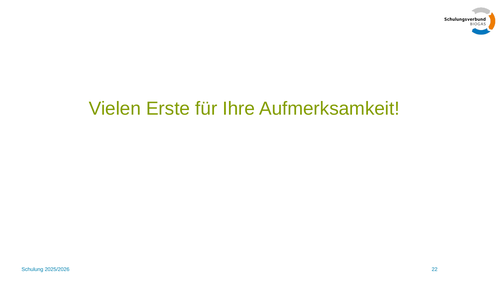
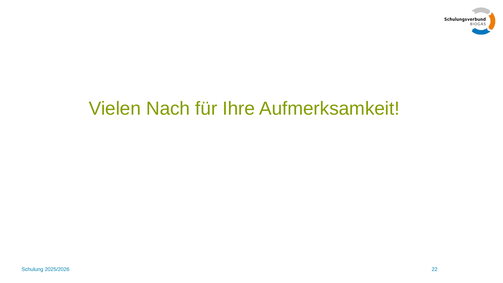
Erste: Erste -> Nach (168, 108)
